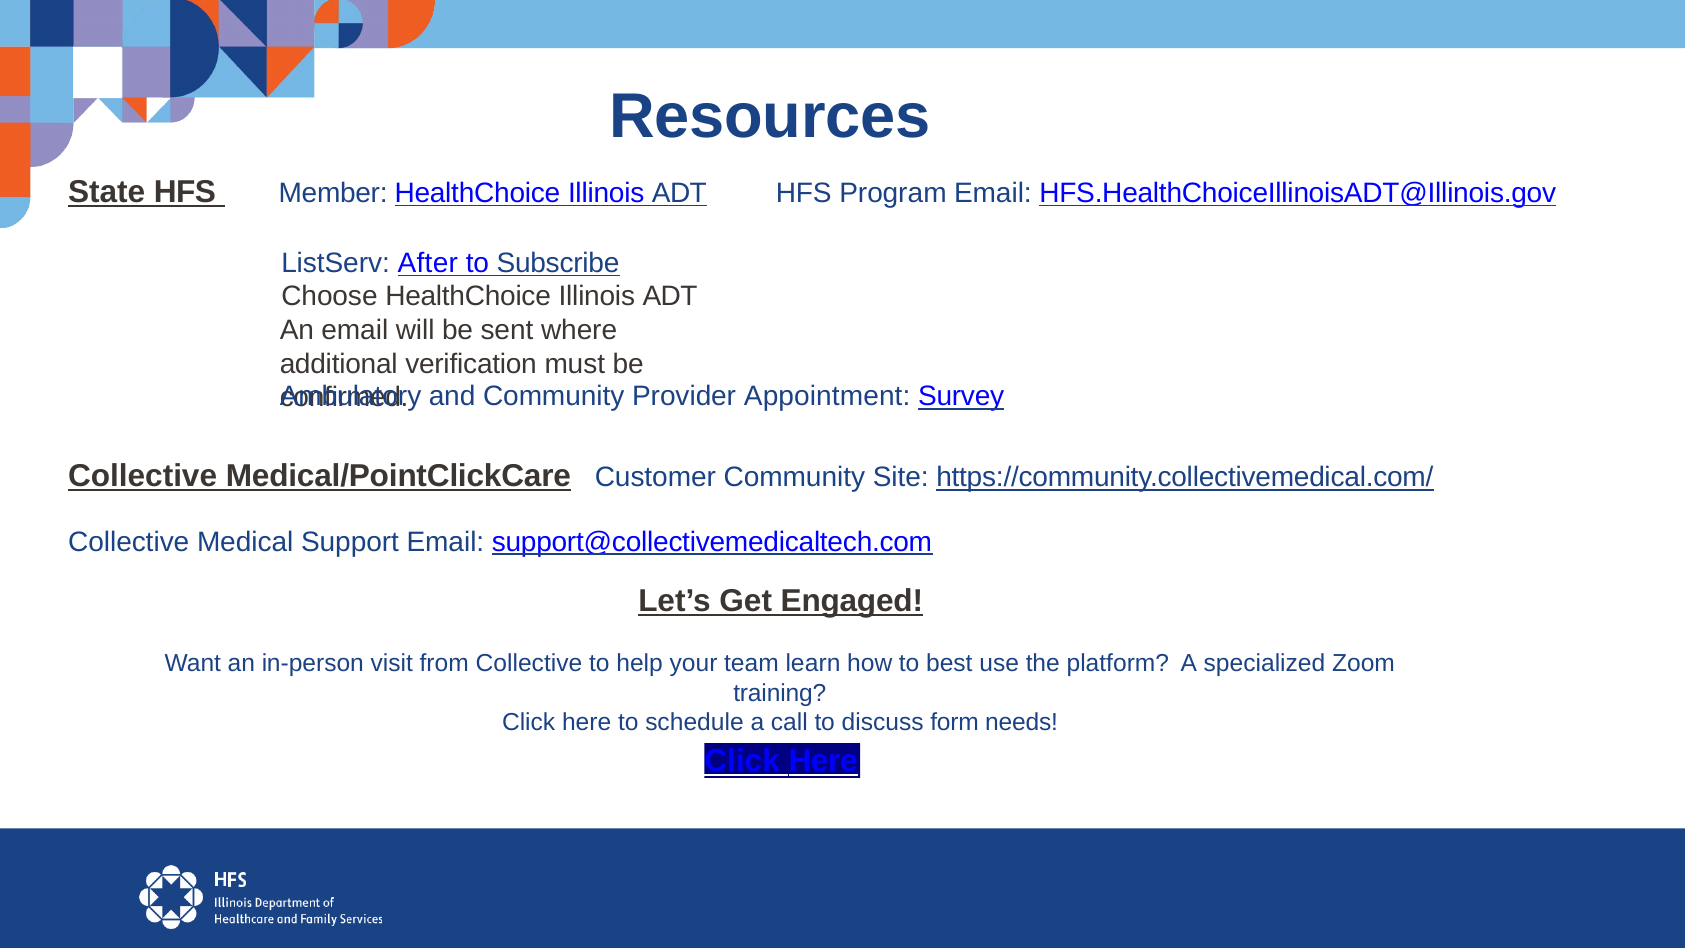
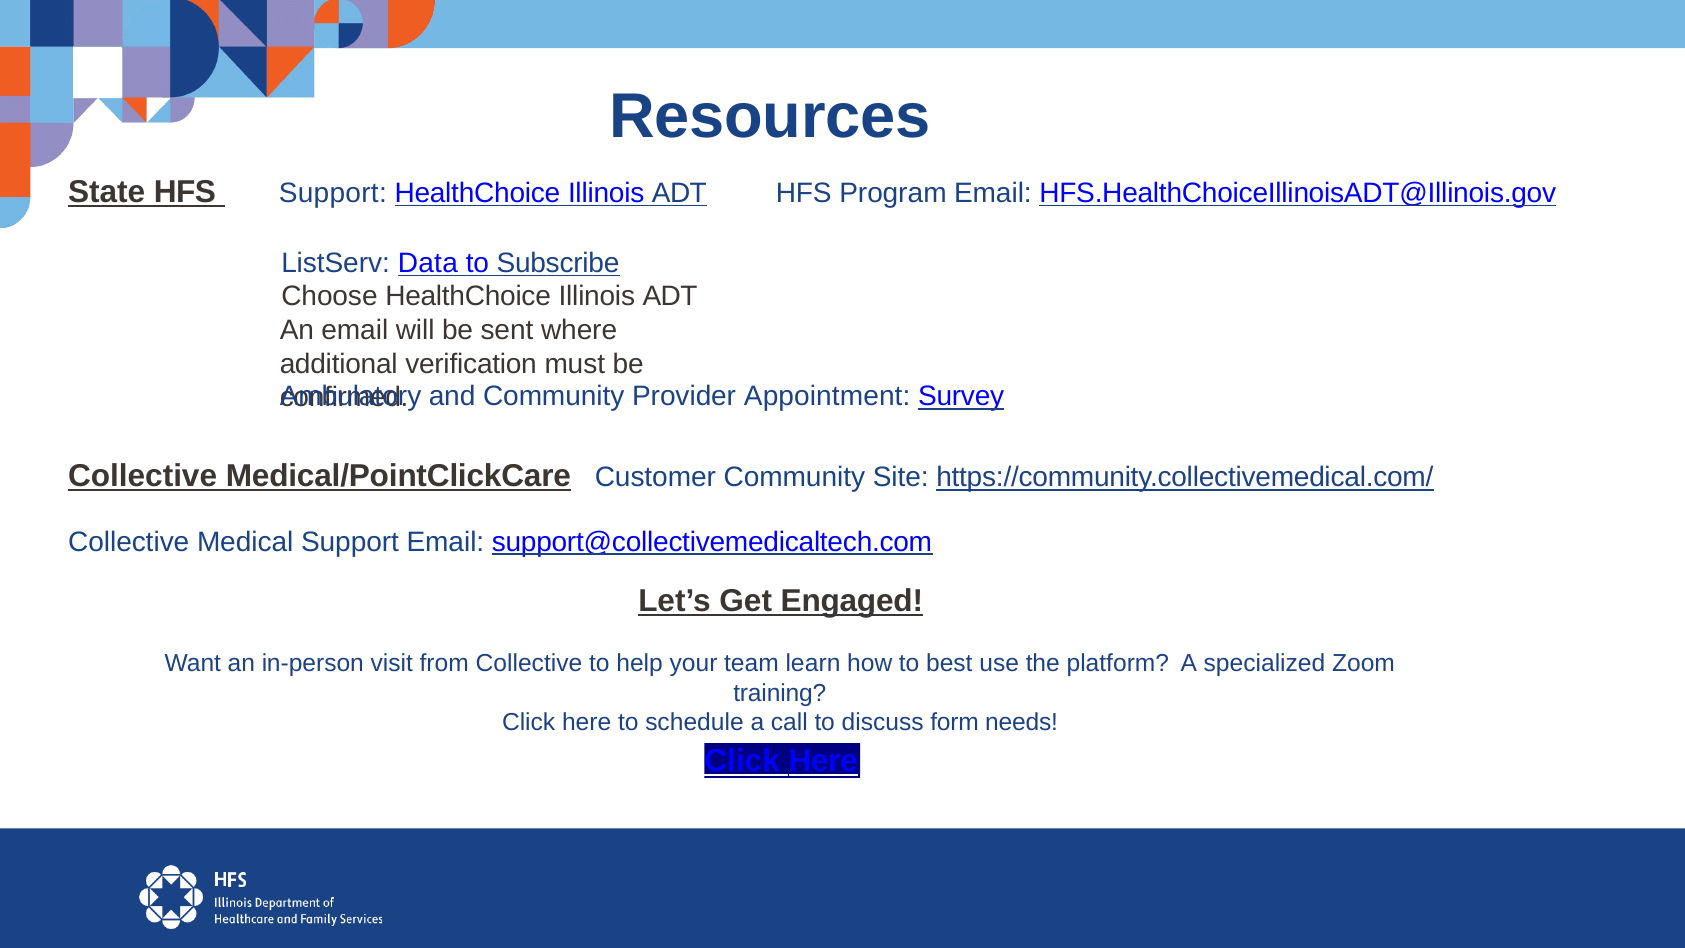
HFS Member: Member -> Support (333, 193)
After: After -> Data (428, 263)
